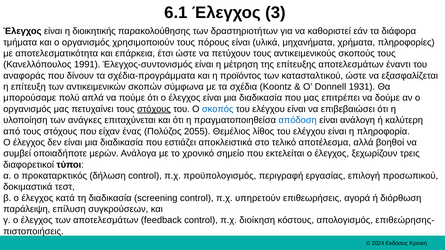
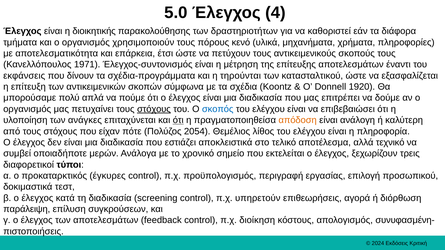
6.1: 6.1 -> 5.0 (176, 13)
3: 3 -> 4 (275, 13)
πόρους είναι: είναι -> κενό (241, 42)
1991: 1991 -> 1971 (87, 65)
αναφοράς: αναφοράς -> εκφάνσεις (24, 76)
προϊόντος: προϊόντος -> τηρούνται (241, 76)
1931: 1931 -> 1920 (362, 87)
ότι underline: none -> present (178, 120)
απόδοση colour: blue -> orange (298, 120)
ένας: ένας -> πότε (132, 131)
2055: 2055 -> 2054 (197, 131)
βοηθοί: βοηθοί -> τεχνικό (390, 143)
δήλωση: δήλωση -> έγκυρες (108, 176)
επιθεώρησης-: επιθεώρησης- -> συνυφασμένη- (405, 220)
